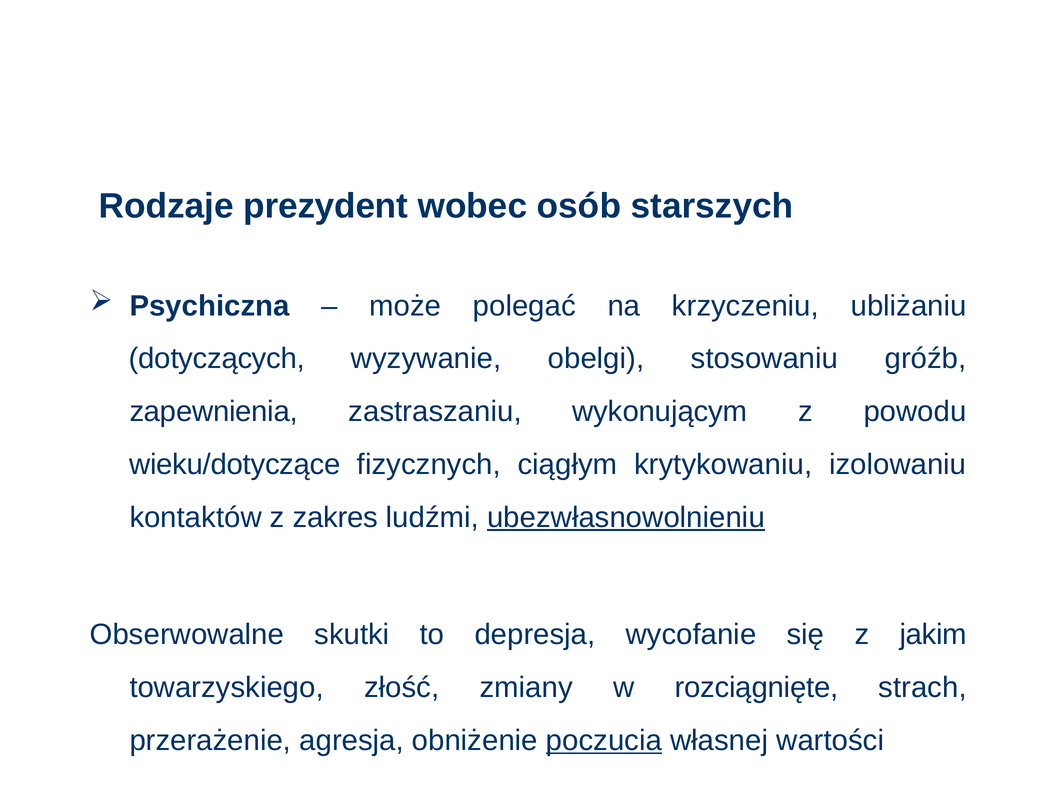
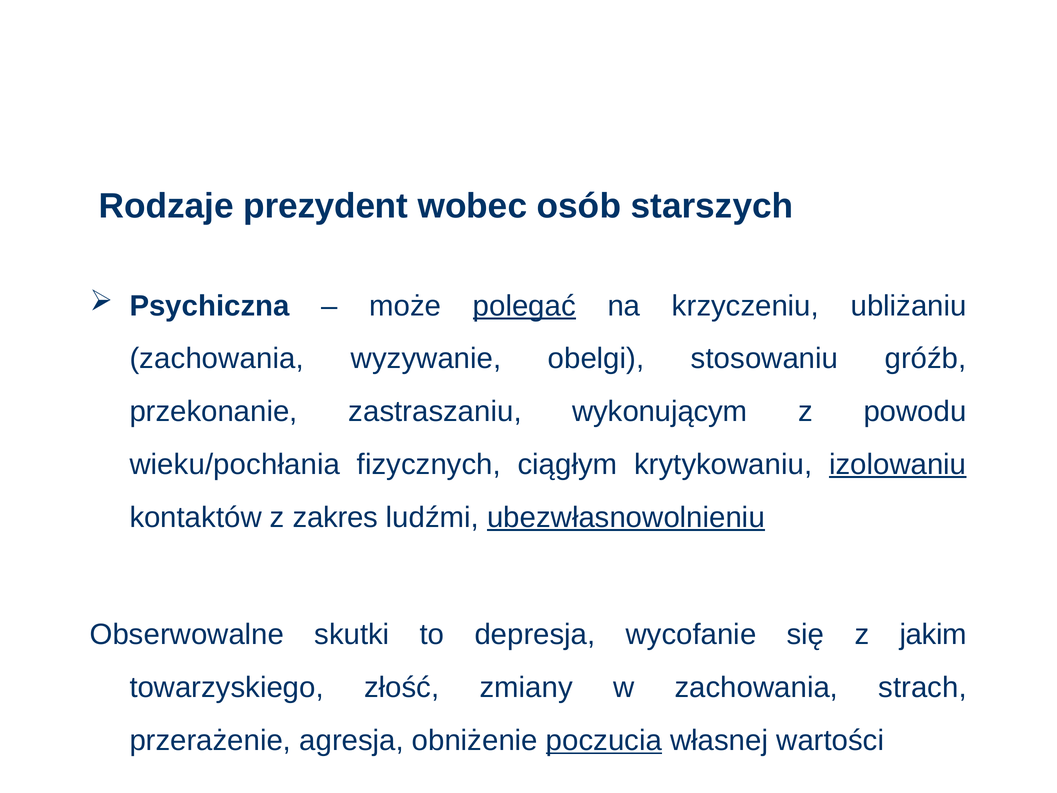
polegać underline: none -> present (524, 306)
dotyczących: dotyczących -> zachowania (217, 359)
zapewnienia: zapewnienia -> przekonanie (214, 411)
wieku/dotyczące: wieku/dotyczące -> wieku/pochłania (235, 464)
izolowaniu underline: none -> present (898, 464)
w rozciągnięte: rozciągnięte -> zachowania (756, 687)
